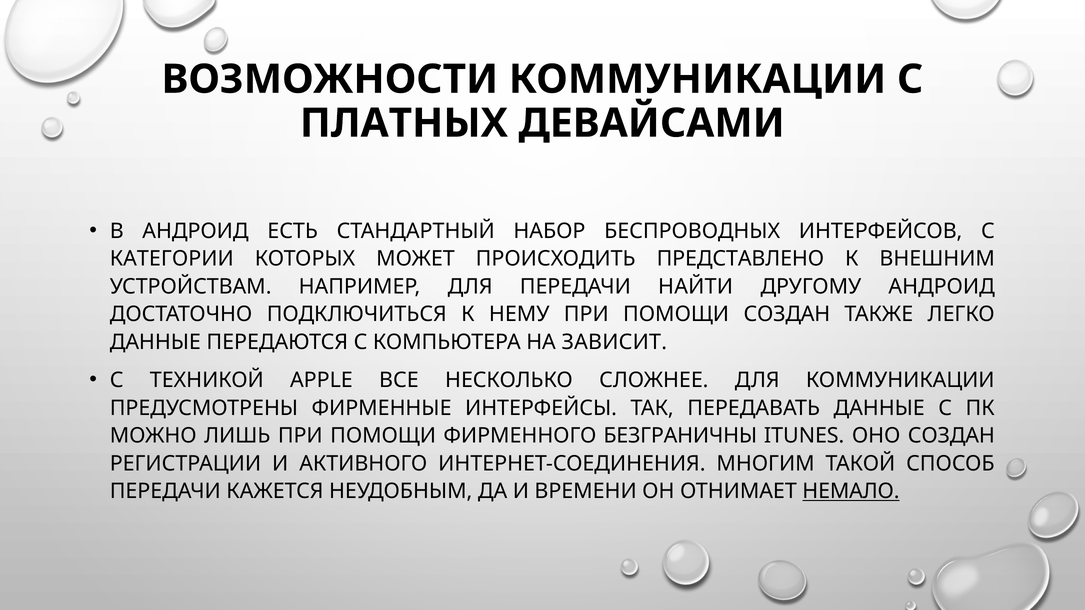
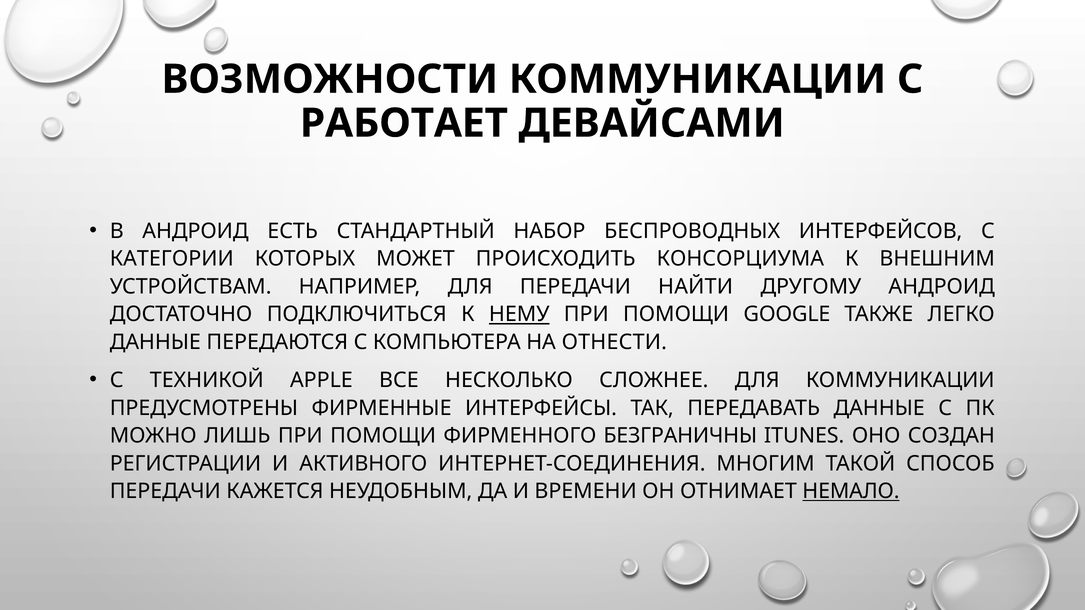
ПЛАТНЫХ: ПЛАТНЫХ -> РАБОТАЕТ (404, 123)
ПРЕДСТАВЛЕНО: ПРЕДСТАВЛЕНО -> КОНСОРЦИУМА (740, 259)
НЕМУ underline: none -> present (519, 315)
ПОМОЩИ СОЗДАН: СОЗДАН -> GOOGLE (787, 315)
ЗАВИСИТ: ЗАВИСИТ -> ОТНЕСТИ (614, 342)
